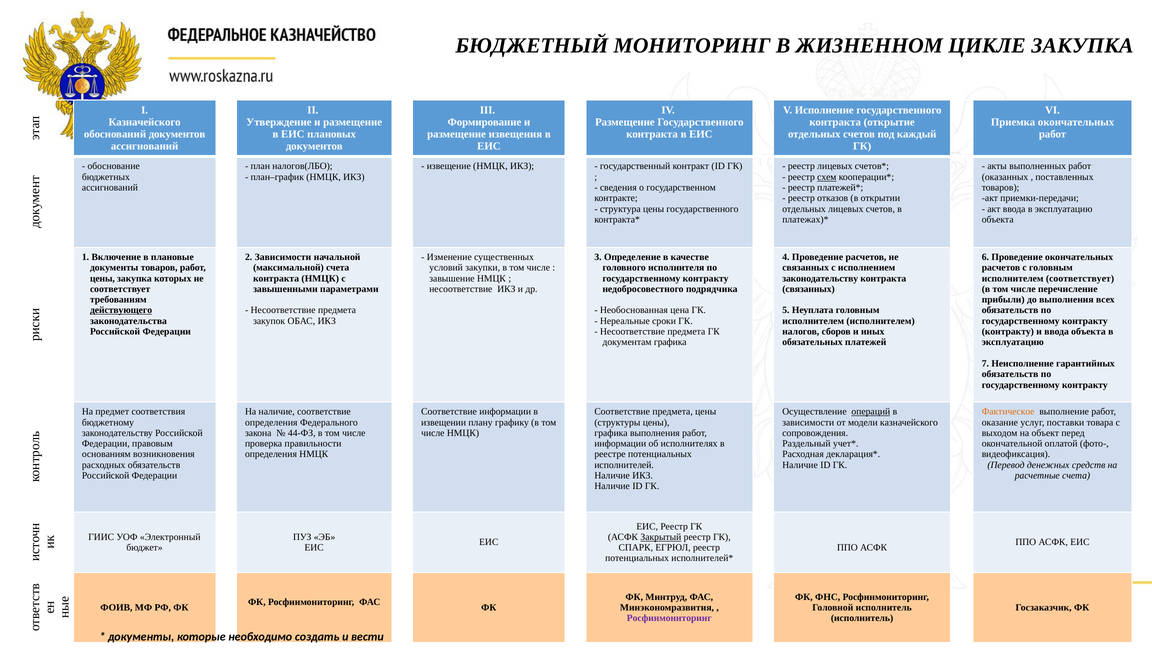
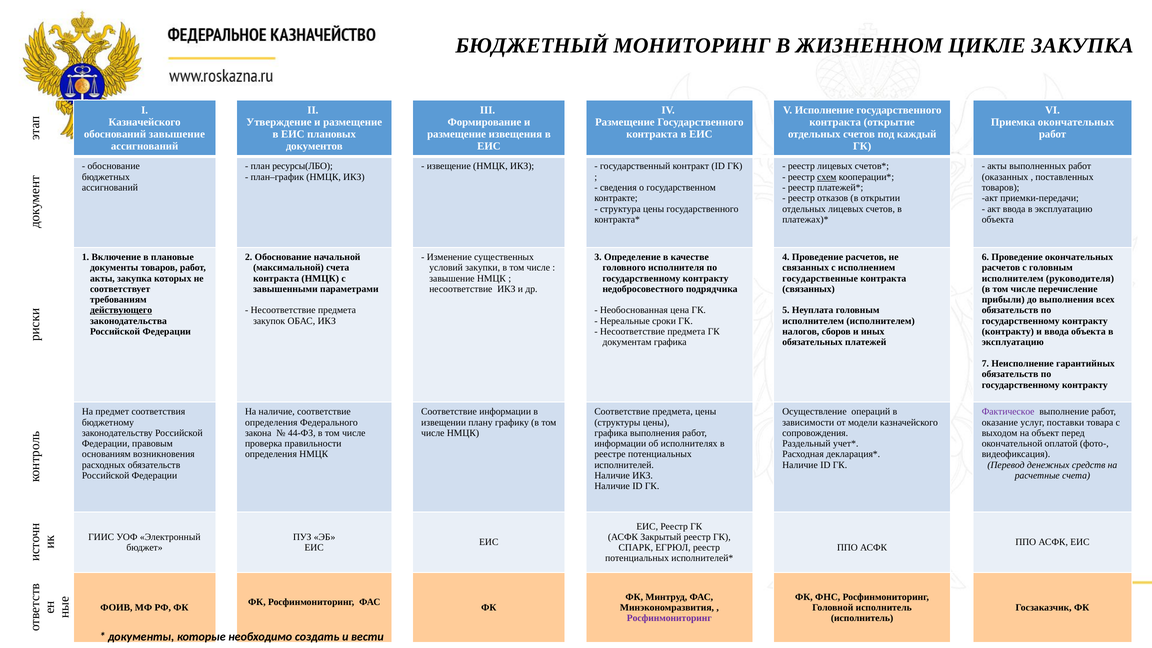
обоснований документов: документов -> завышение (177, 134)
налогов(ЛБО: налогов(ЛБО -> ресурсы(ЛБО (302, 166)
2 Зависимости: Зависимости -> Обоснование (283, 257)
цены: цены -> акты (102, 278)
законодательству: законодательству -> государственные (820, 278)
исполнителем соответствует: соответствует -> руководителя (1080, 278)
операций underline: present -> none (871, 412)
Фактическое colour: orange -> purple (1008, 412)
Закрытый underline: present -> none (661, 537)
